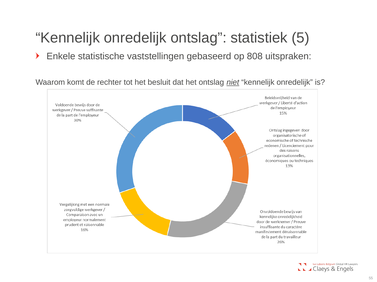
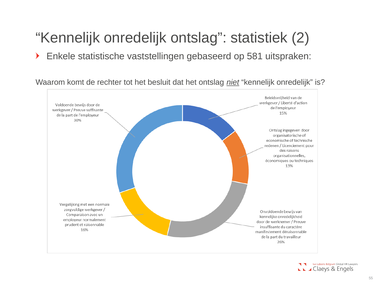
5: 5 -> 2 (301, 38)
808: 808 -> 581 (255, 57)
